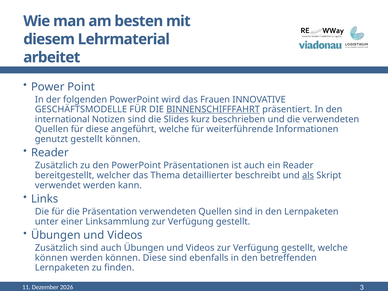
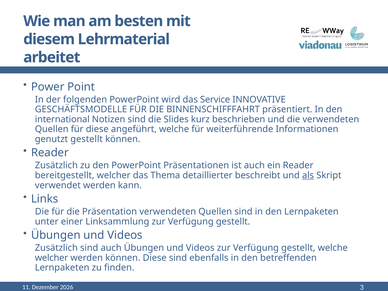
Frauen: Frauen -> Service (215, 100)
BINNENSCHIFFFAHRT underline: present -> none (213, 109)
können: können -> welcher (51, 258)
